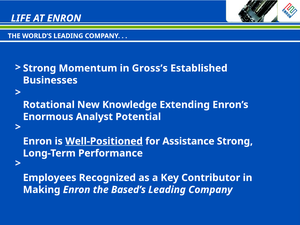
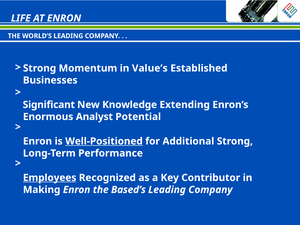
Gross’s: Gross’s -> Value’s (150, 68)
Rotational: Rotational -> Significant (49, 105)
Assistance: Assistance -> Additional (188, 141)
Employees underline: none -> present (50, 178)
